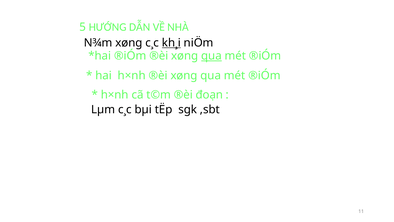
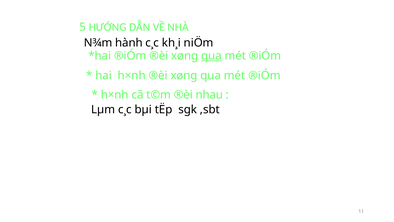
N¾m xøng: xøng -> hành (129, 43)
kh¸i underline: present -> none (171, 43)
đoạn: đoạn -> nhau (209, 95)
